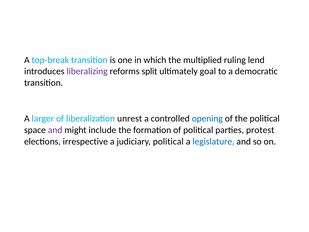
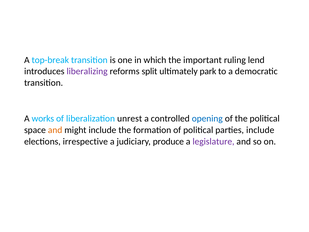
multiplied: multiplied -> important (203, 60)
goal: goal -> park (208, 71)
larger: larger -> works (43, 119)
and colour: purple -> orange (55, 130)
parties protest: protest -> include (260, 130)
judiciary political: political -> produce (168, 142)
legislature colour: blue -> purple (213, 142)
